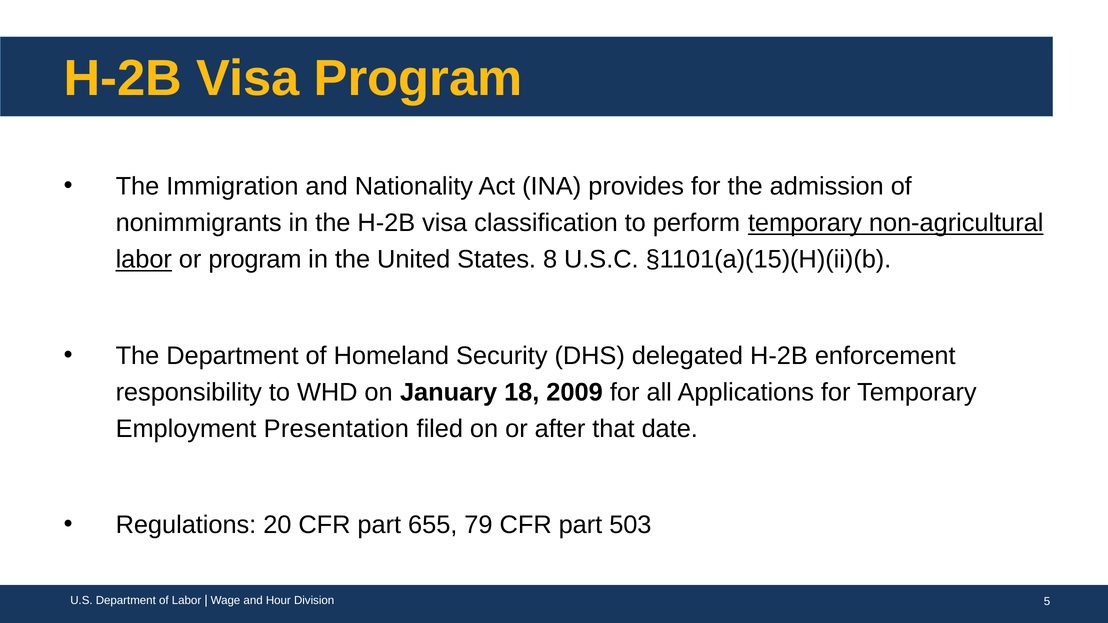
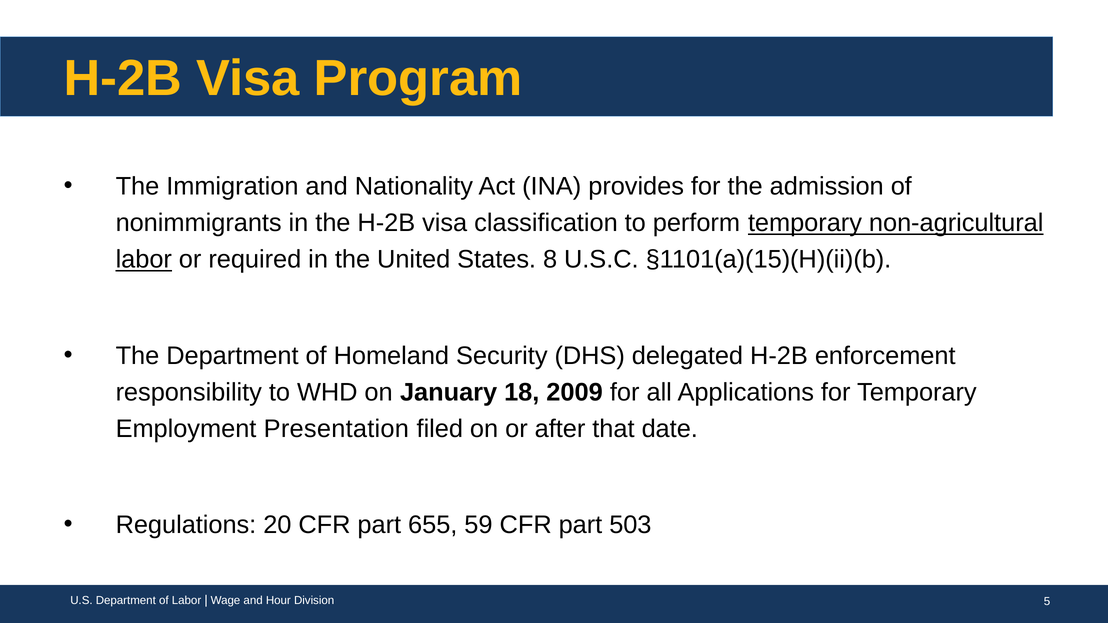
or program: program -> required (255, 260)
79: 79 -> 59 (478, 525)
